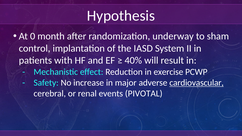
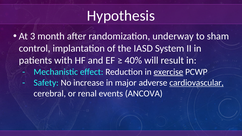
0: 0 -> 3 (33, 36)
exercise underline: none -> present (168, 72)
PIVOTAL: PIVOTAL -> ANCOVA (144, 94)
